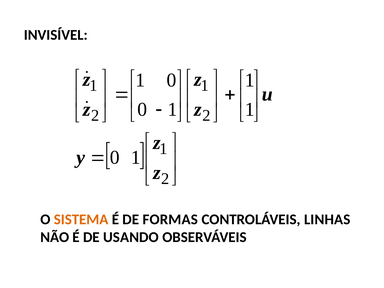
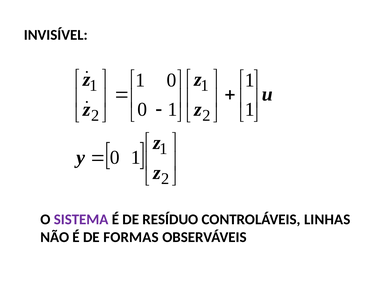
SISTEMA colour: orange -> purple (81, 219)
FORMAS: FORMAS -> RESÍDUO (170, 219)
USANDO: USANDO -> FORMAS (131, 237)
